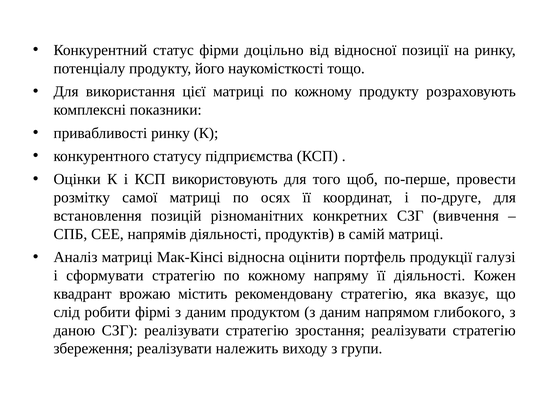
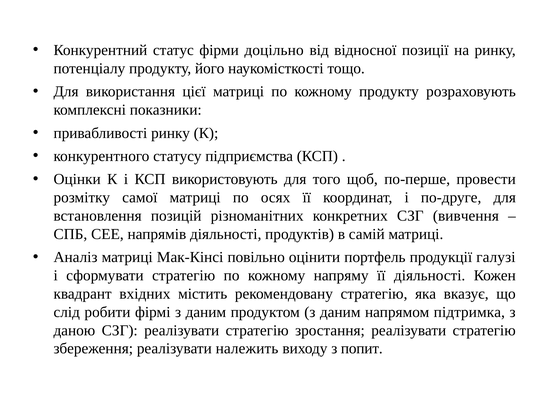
відносна: відносна -> повільно (256, 258)
врожаю: врожаю -> вхідних (145, 294)
глибокого: глибокого -> підтримка (469, 313)
групи: групи -> попит (362, 349)
